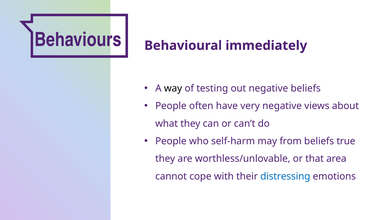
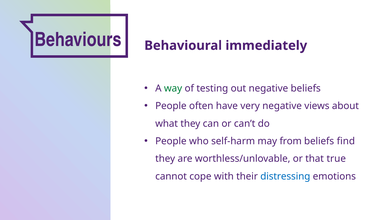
way colour: black -> green (173, 88)
true: true -> find (346, 141)
area: area -> true (336, 158)
